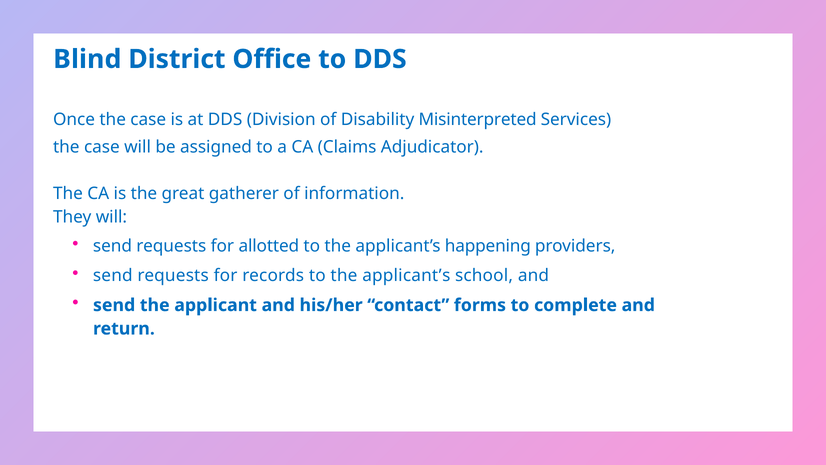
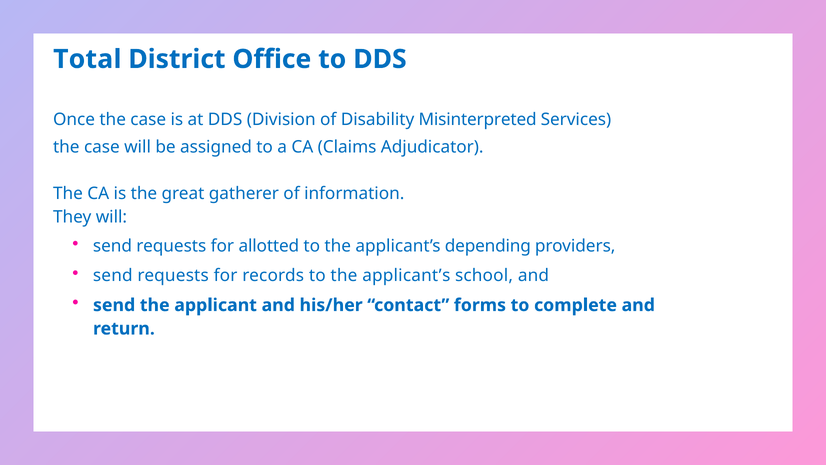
Blind: Blind -> Total (87, 59)
happening: happening -> depending (488, 246)
